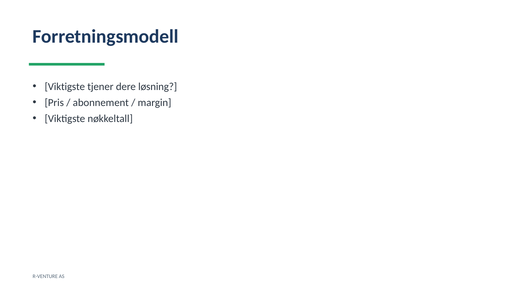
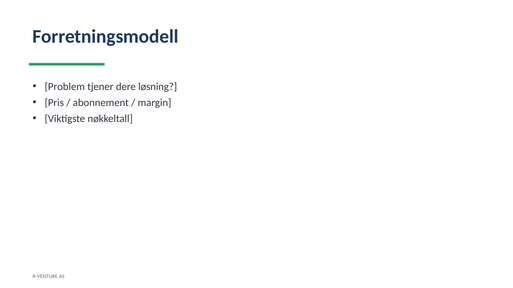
Viktigste: Viktigste -> Problem (65, 87)
